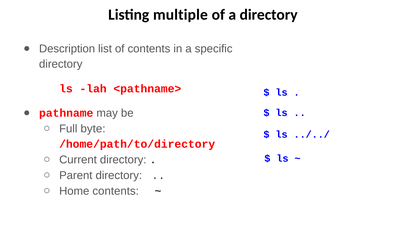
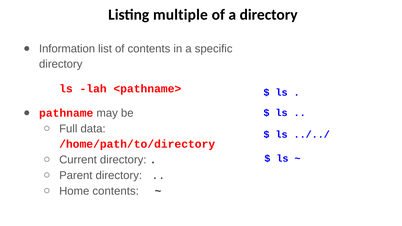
Description: Description -> Information (67, 49)
byte: byte -> data (93, 129)
